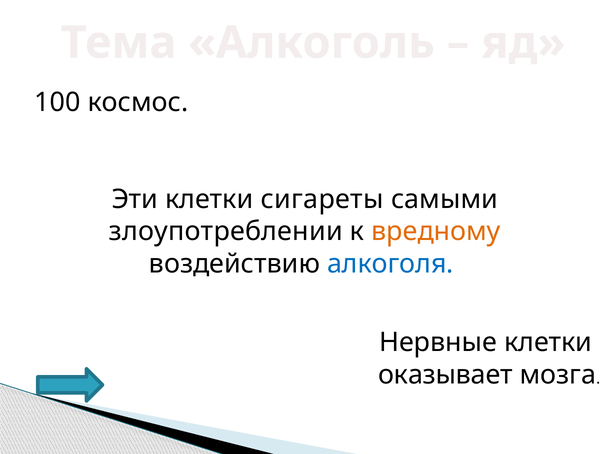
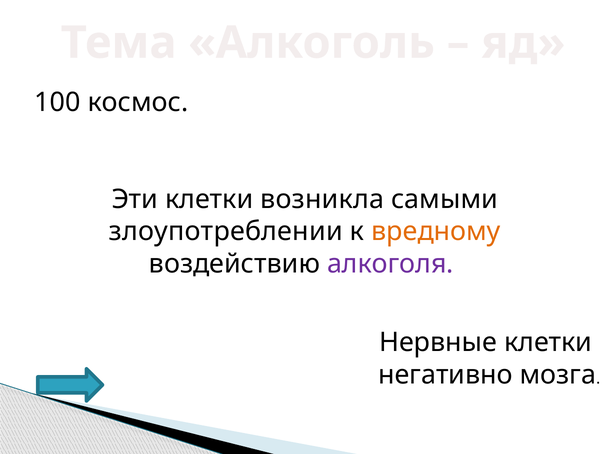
сигареты: сигареты -> возникла (322, 199)
алкоголя colour: blue -> purple (390, 264)
оказывает: оказывает -> негативно (445, 375)
